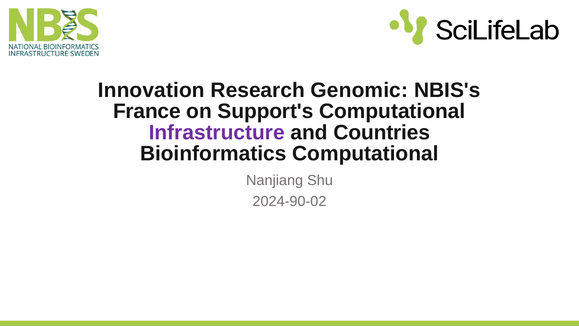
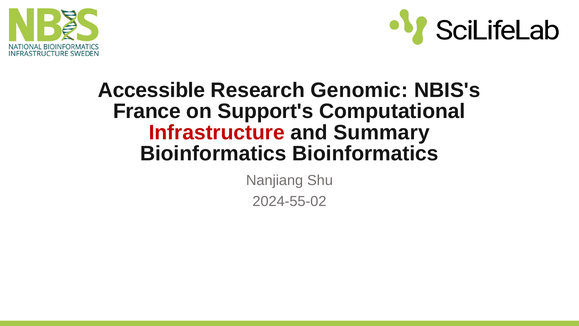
Innovation: Innovation -> Accessible (151, 90)
Infrastructure colour: purple -> red (217, 132)
Countries: Countries -> Summary (382, 132)
Bioinformatics Computational: Computational -> Bioinformatics (365, 153)
2024-90-02: 2024-90-02 -> 2024-55-02 (289, 201)
